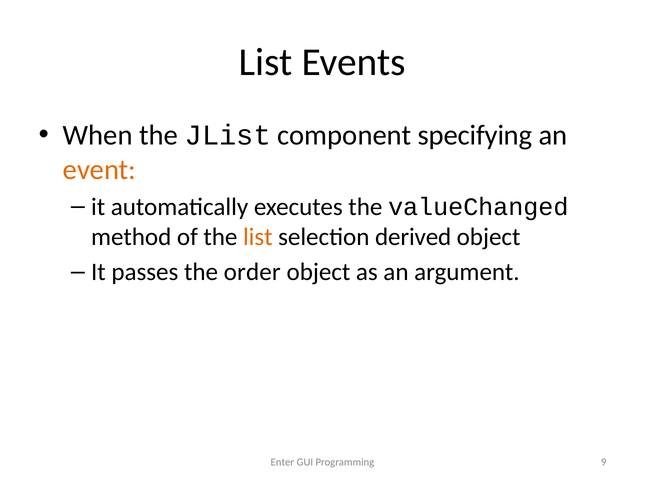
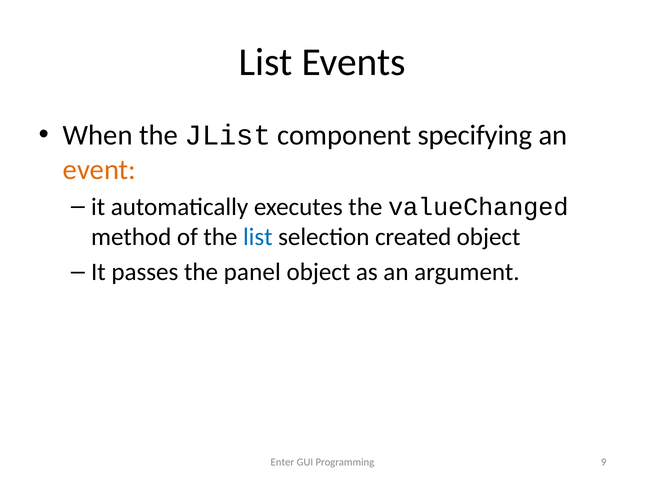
list colour: orange -> blue (258, 237)
derived: derived -> created (413, 237)
order: order -> panel (252, 272)
